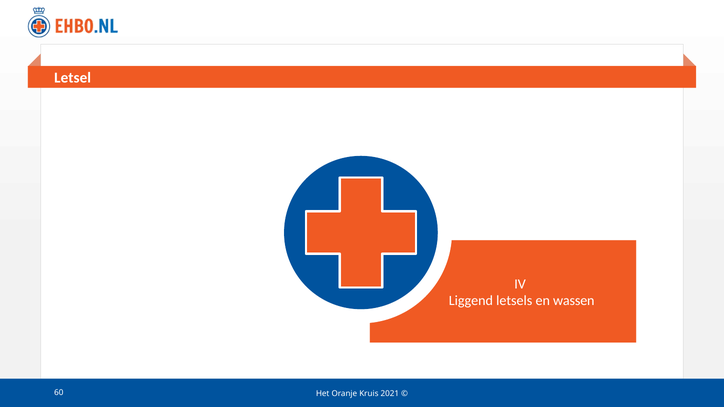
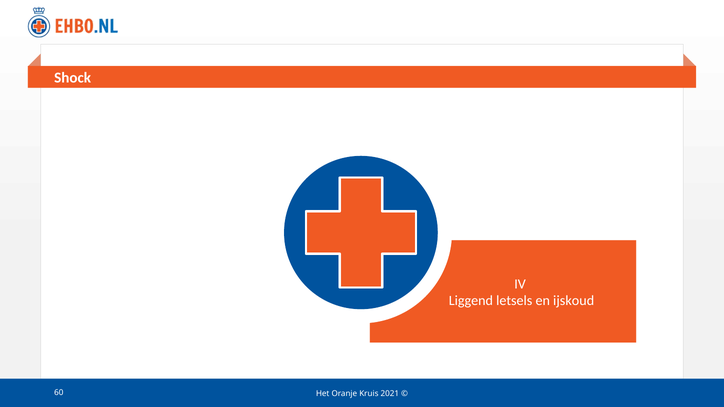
Letsel: Letsel -> Shock (73, 78)
wassen: wassen -> ijskoud (574, 301)
